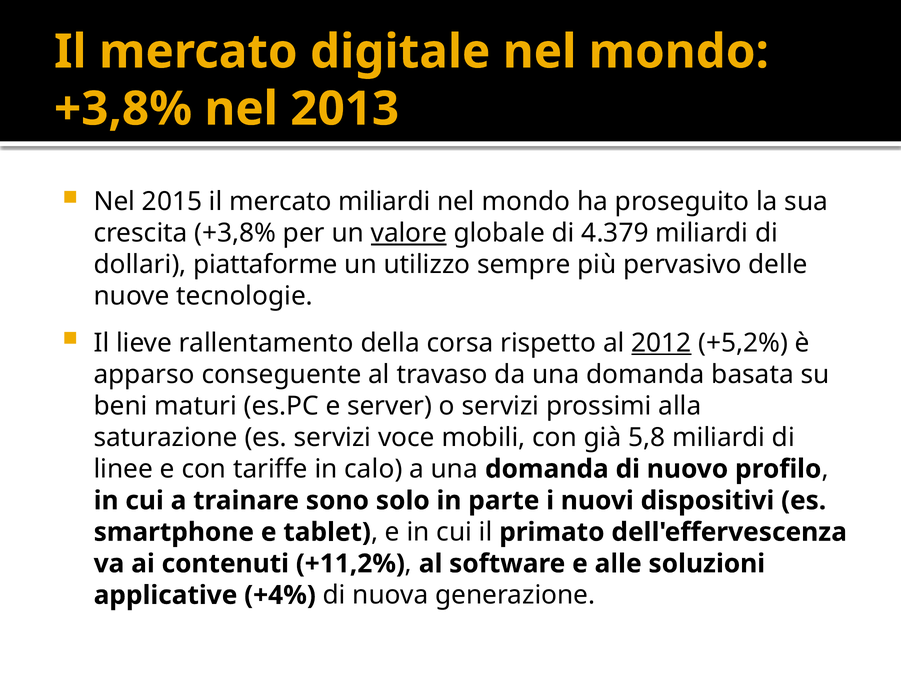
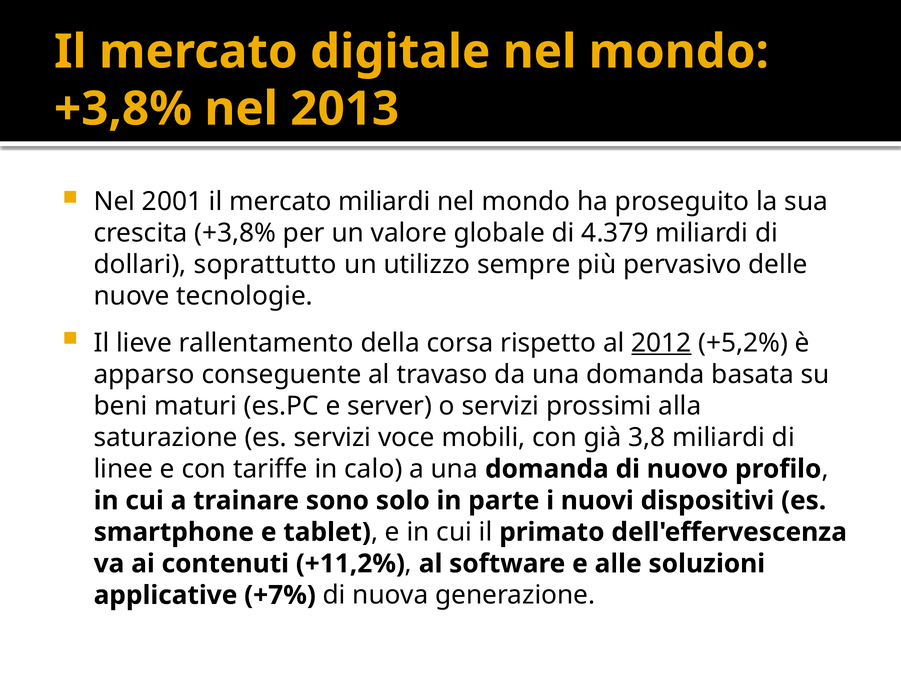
2015: 2015 -> 2001 (172, 202)
valore underline: present -> none (409, 233)
piattaforme: piattaforme -> soprattutto (265, 265)
5,8: 5,8 -> 3,8 (647, 437)
+4%: +4% -> +7% (280, 595)
